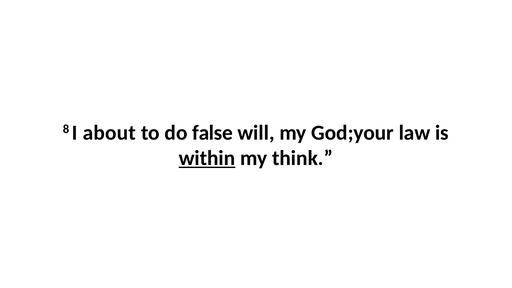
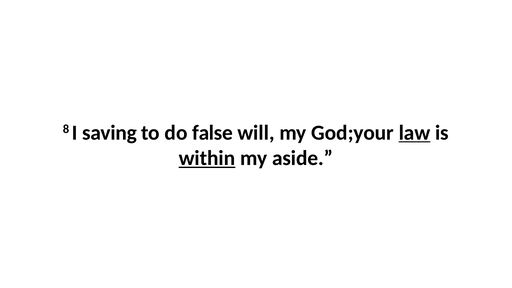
about: about -> saving (109, 133)
law underline: none -> present (415, 133)
think: think -> aside (303, 158)
